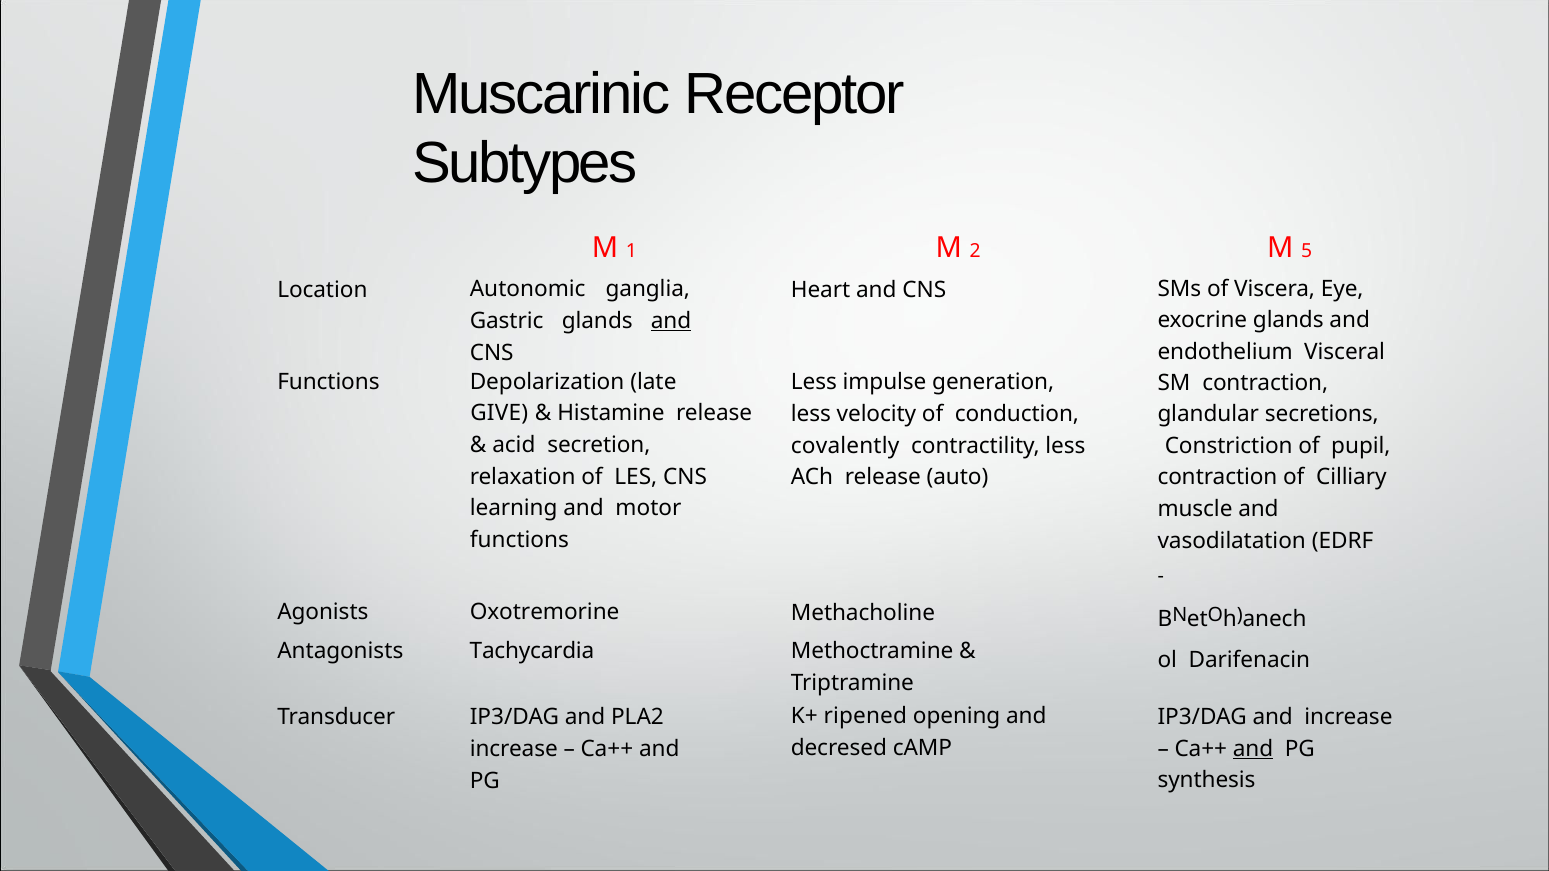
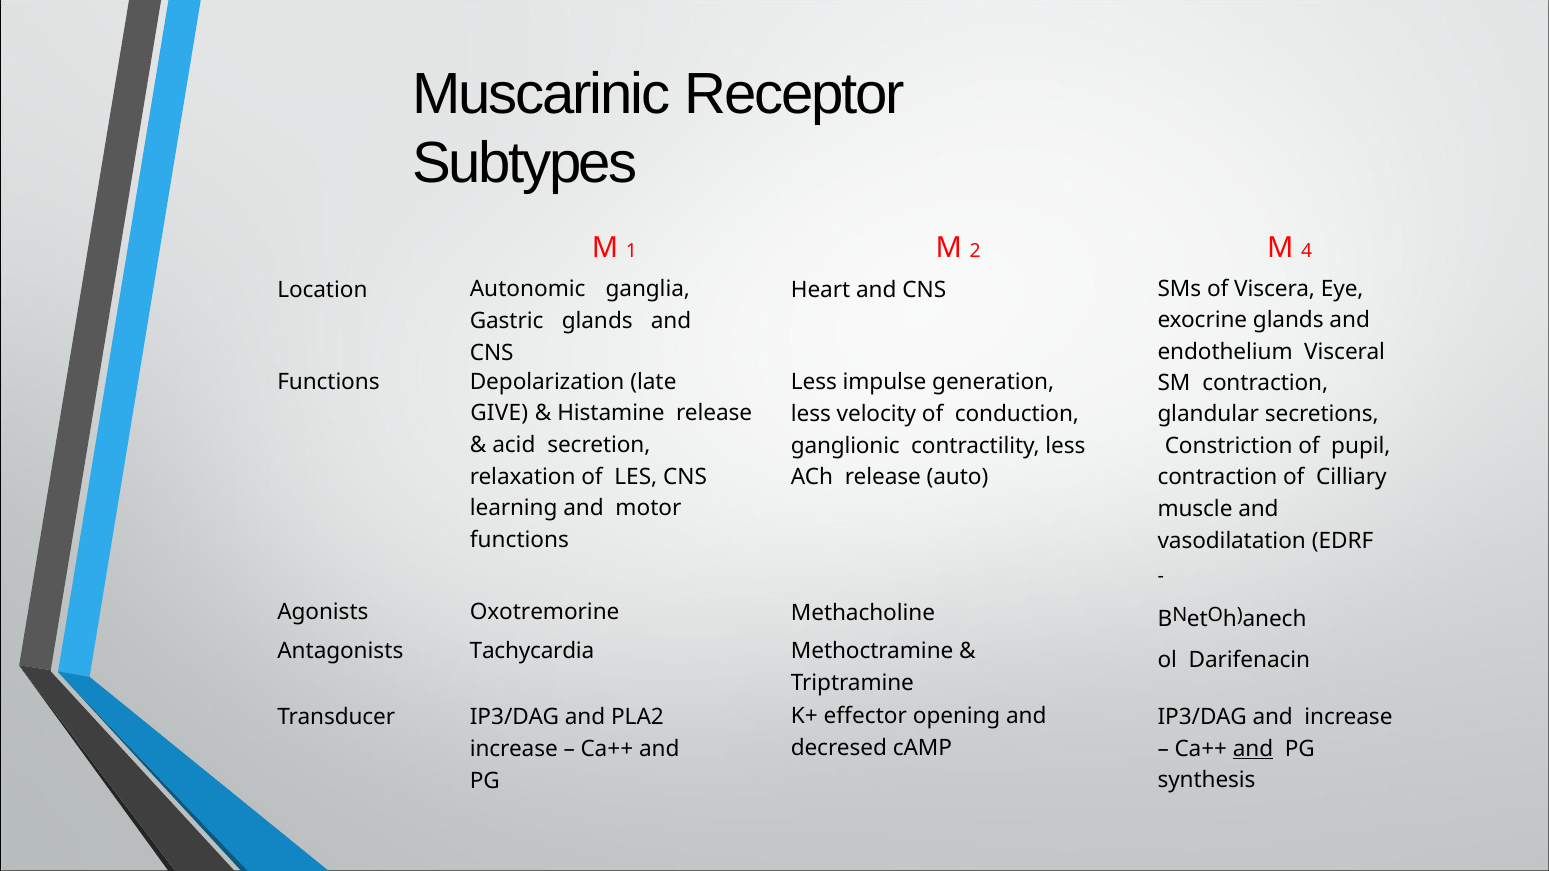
5: 5 -> 4 (1307, 251)
and underline: present -> none (671, 321)
covalently: covalently -> ganglionic (845, 446)
ripened: ripened -> effector (865, 717)
